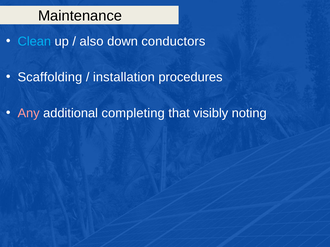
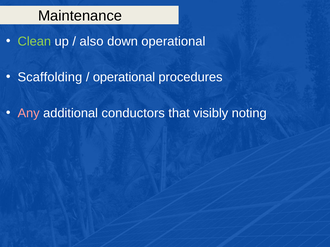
Clean colour: light blue -> light green (34, 41)
down conductors: conductors -> operational (173, 41)
installation: installation -> operational (124, 77)
completing: completing -> conductors (133, 113)
